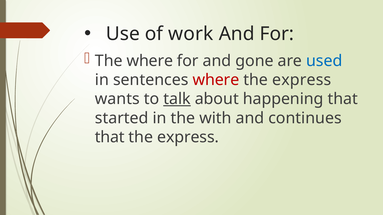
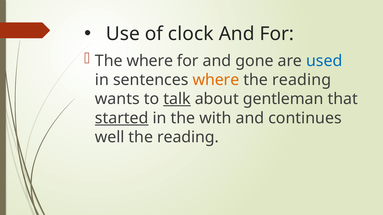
work: work -> clock (191, 34)
where colour: red -> orange (216, 80)
express: express -> reading (302, 80)
happening: happening -> gentleman (283, 99)
started underline: none -> present (122, 118)
that: that -> well (110, 137)
express: express -> reading (188, 137)
